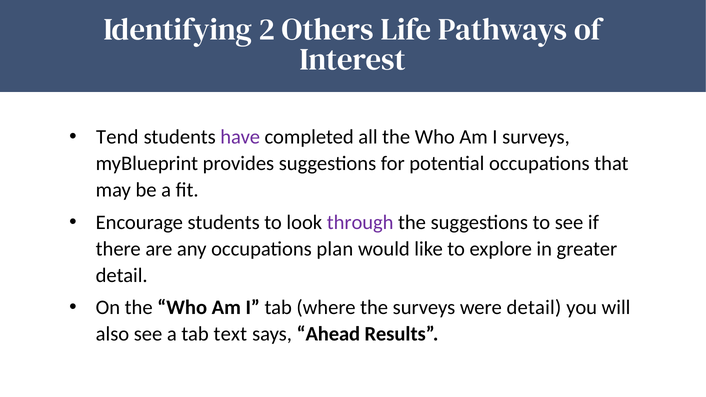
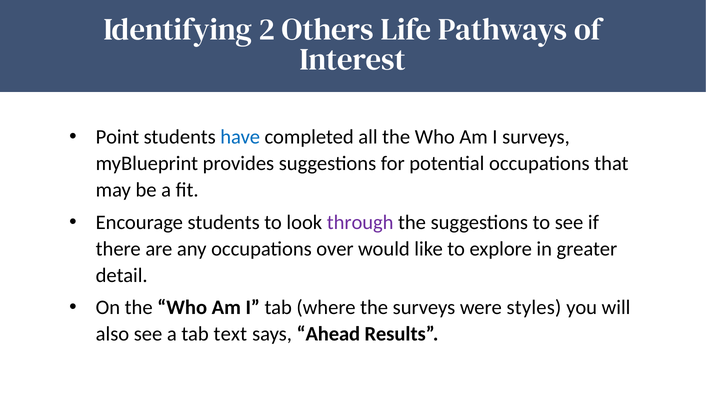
Tend: Tend -> Point (117, 137)
have colour: purple -> blue (240, 137)
plan: plan -> over (335, 249)
were detail: detail -> styles (534, 308)
